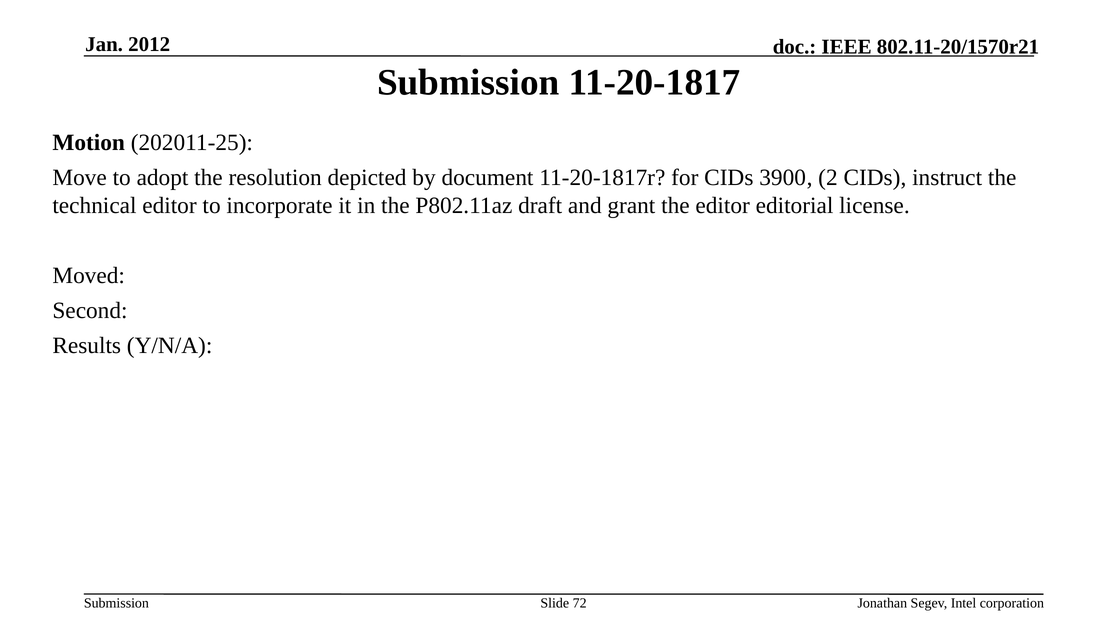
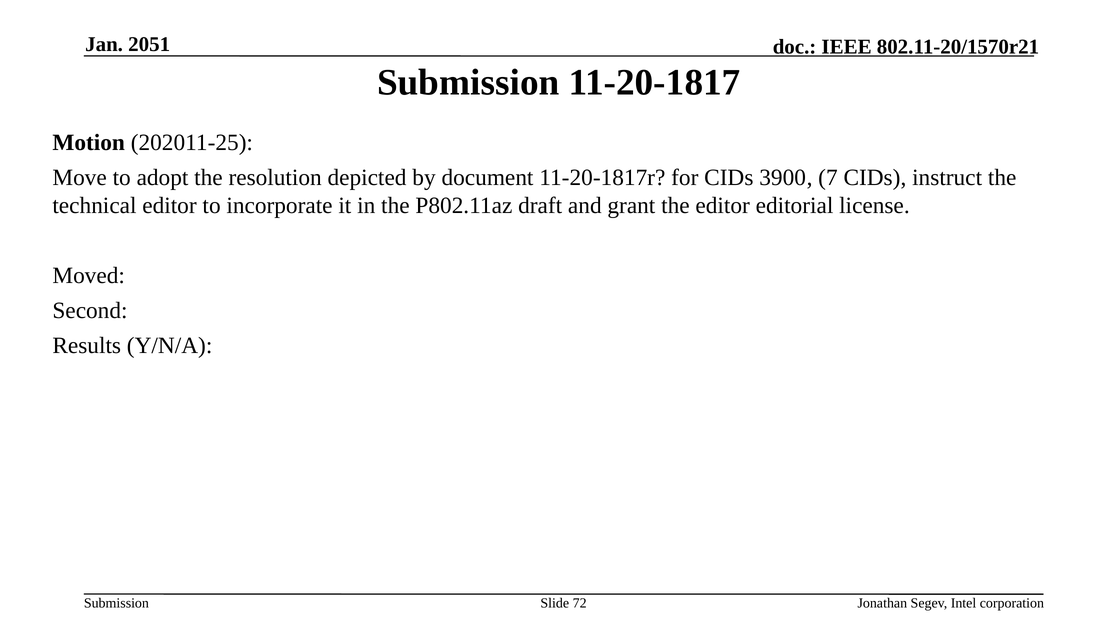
2012: 2012 -> 2051 (149, 44)
2: 2 -> 7 (828, 178)
